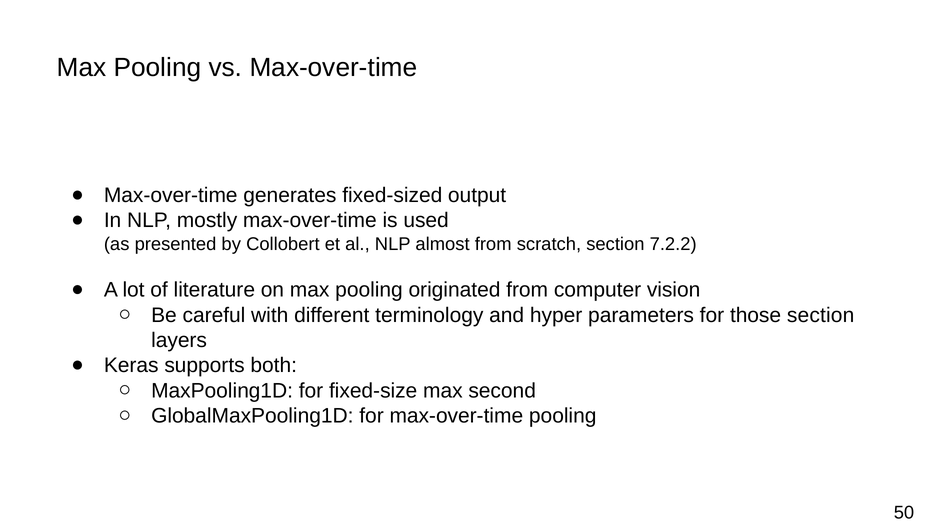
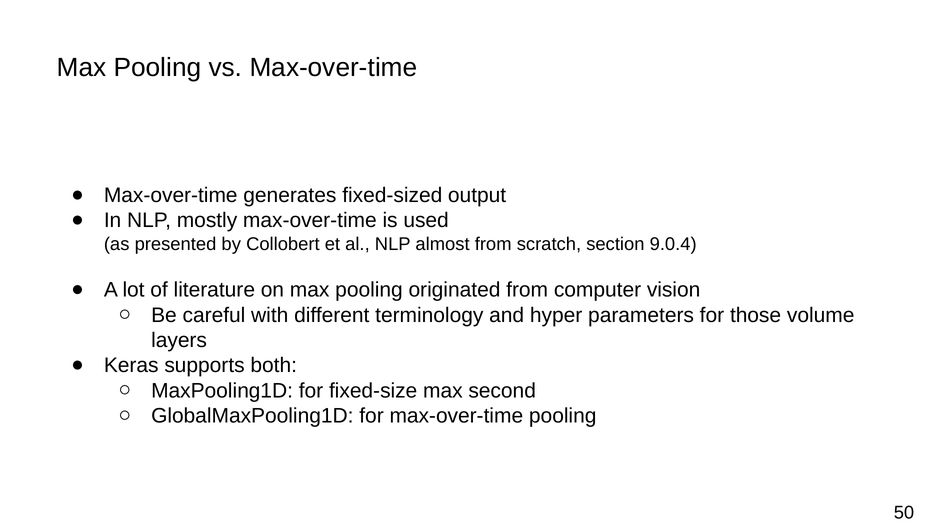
7.2.2: 7.2.2 -> 9.0.4 (673, 244)
those section: section -> volume (821, 315)
